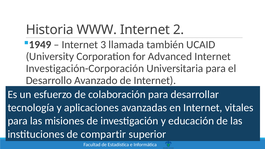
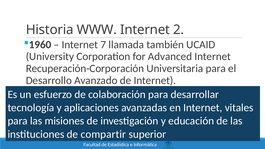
1949: 1949 -> 1960 (40, 45)
3: 3 -> 7 (103, 45)
Investigación-Corporación: Investigación-Corporación -> Recuperación-Corporación (85, 69)
